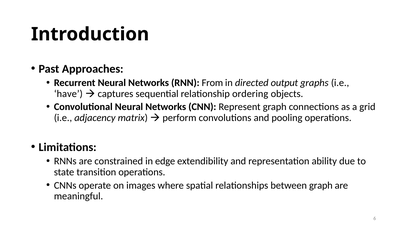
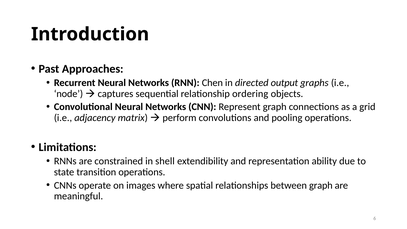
From: From -> Chen (212, 83)
have: have -> node (68, 94)
edge: edge -> shell (165, 161)
